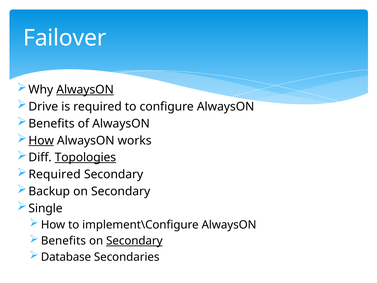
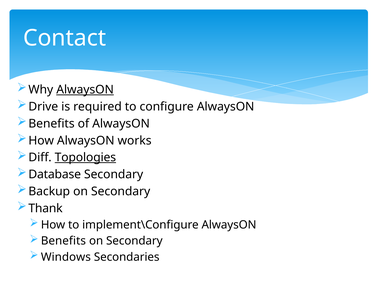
Failover: Failover -> Contact (65, 38)
How underline: present -> none (41, 140)
Required: Required -> Database (55, 174)
Single: Single -> Thank (46, 208)
Secondary underline: present -> none (134, 241)
Database: Database -> Windows (66, 257)
